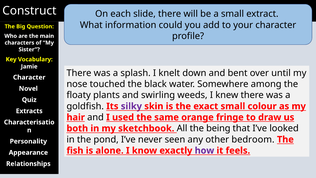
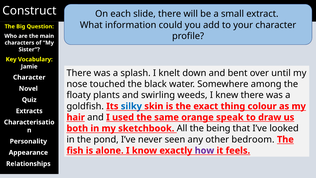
silky colour: purple -> blue (131, 106)
exact small: small -> thing (233, 106)
fringe: fringe -> speak (230, 117)
